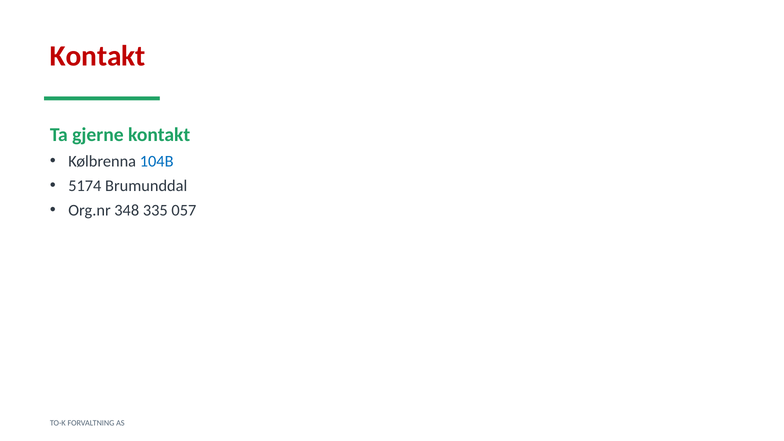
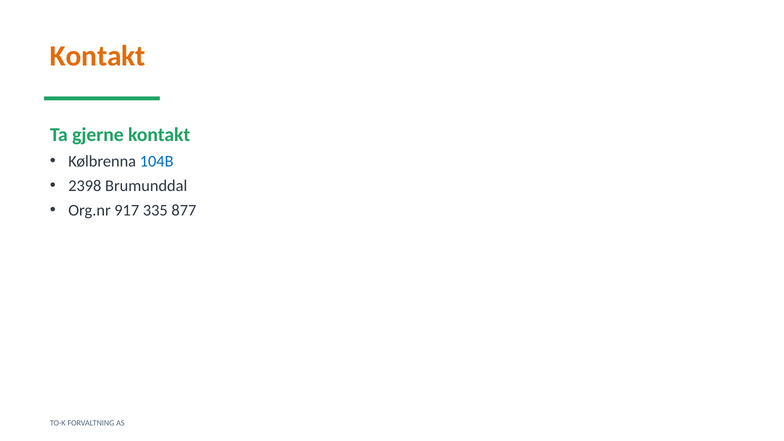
Kontakt colour: red -> orange (98, 56)
5174: 5174 -> 2398 (85, 186)
348: 348 -> 917 (127, 210)
057: 057 -> 877 (184, 210)
